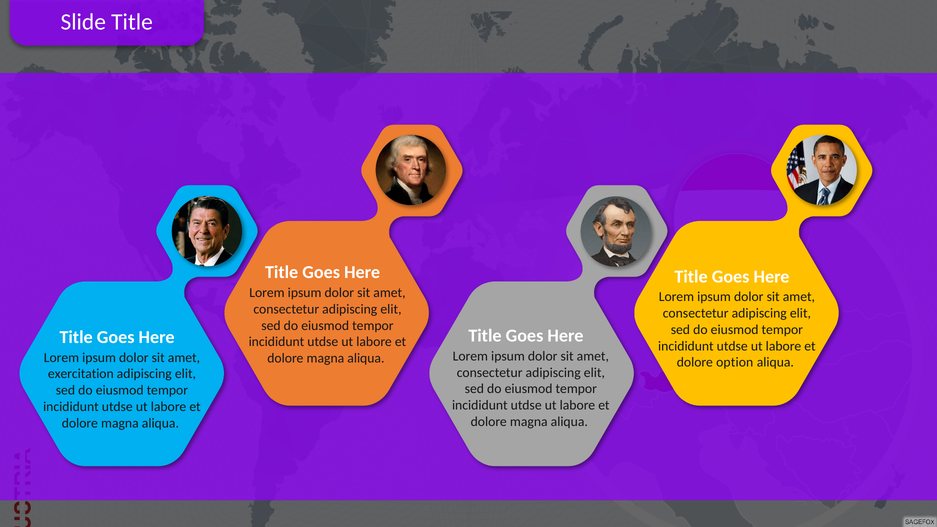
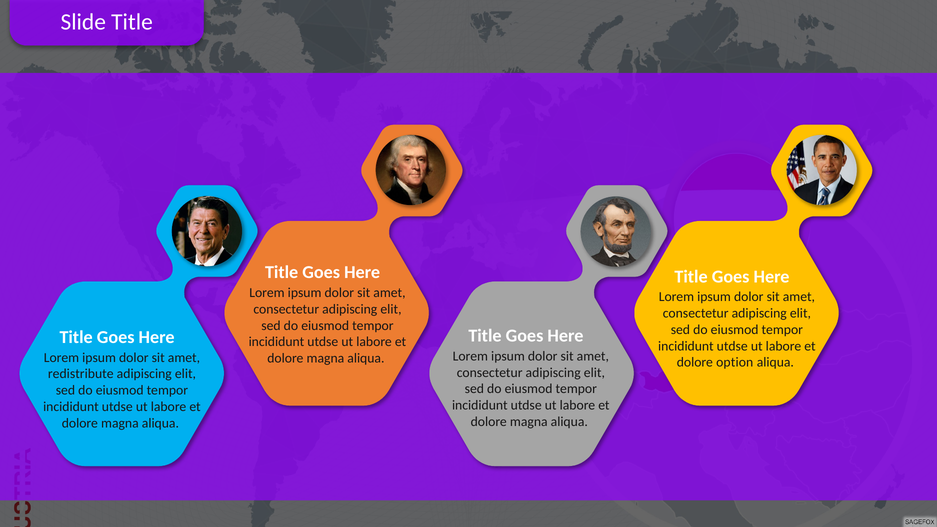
exercitation: exercitation -> redistribute (81, 374)
